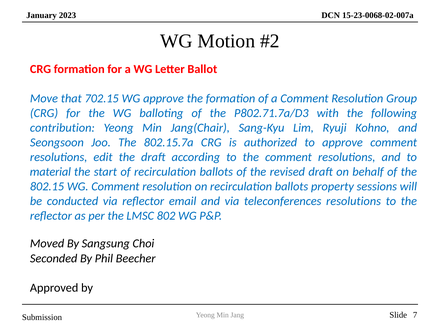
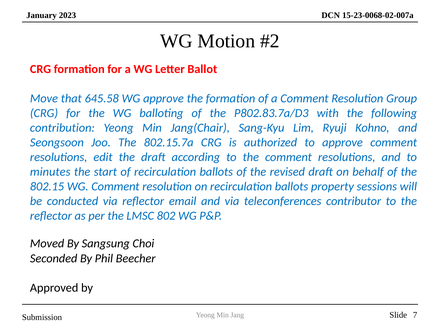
702.15: 702.15 -> 645.58 (102, 98)
P802.71.7a/D3: P802.71.7a/D3 -> P802.83.7a/D3 (271, 113)
material: material -> minutes (50, 172)
teleconferences resolutions: resolutions -> contributor (354, 201)
